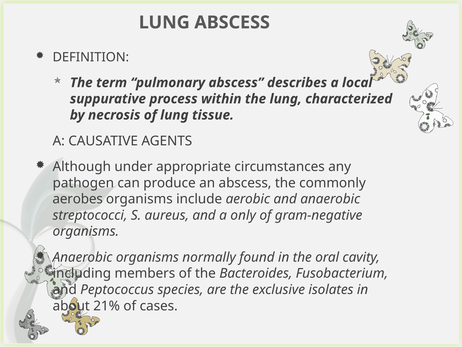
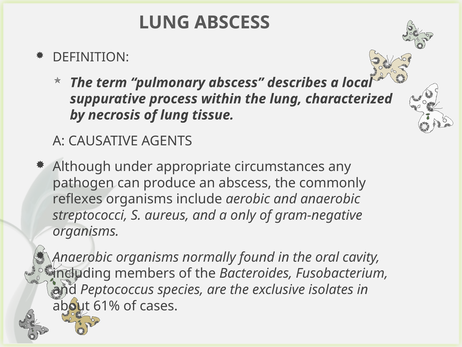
aerobes: aerobes -> reflexes (78, 199)
21%: 21% -> 61% (107, 305)
